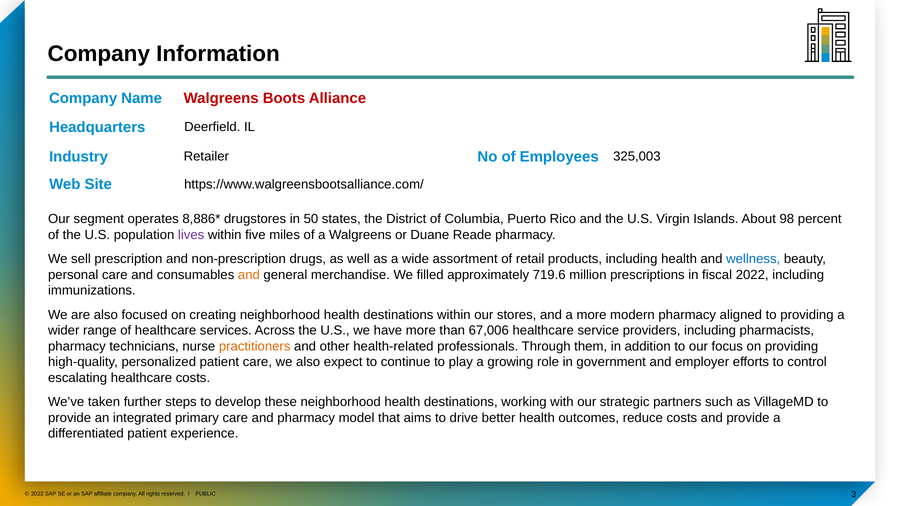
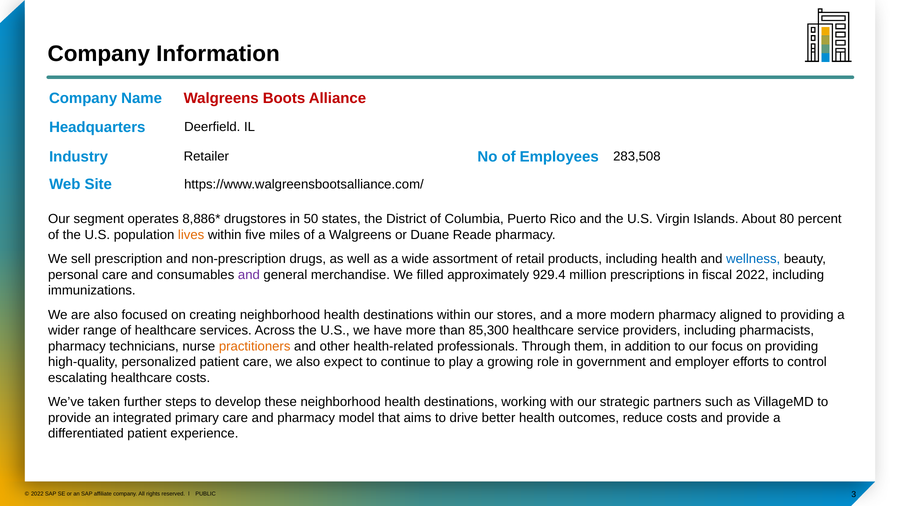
325,003: 325,003 -> 283,508 (637, 157)
98: 98 -> 80 (787, 219)
lives colour: purple -> orange (191, 235)
and colour: orange -> purple (249, 275)
719.6: 719.6 -> 929.4 (549, 275)
67,006: 67,006 -> 85,300 (489, 331)
